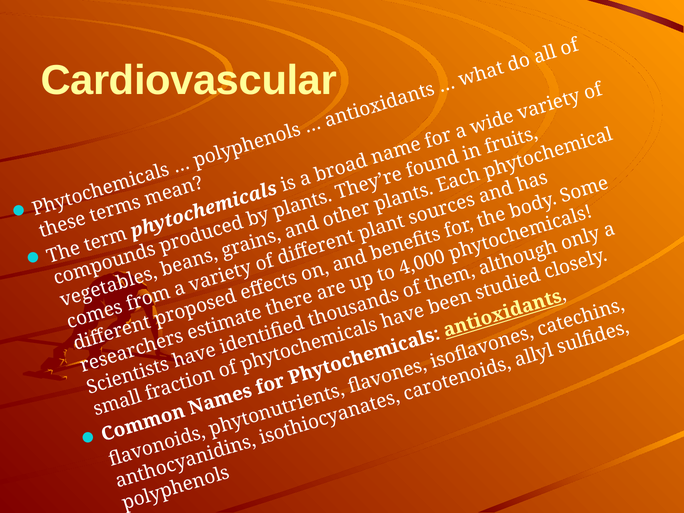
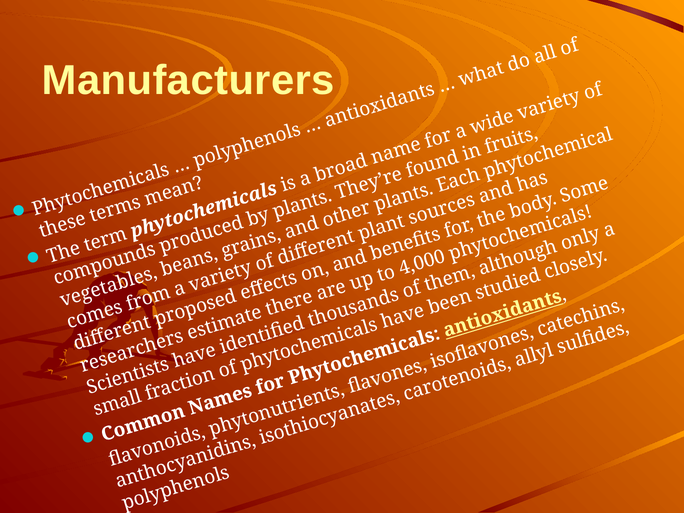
Cardiovascular: Cardiovascular -> Manufacturers (188, 80)
